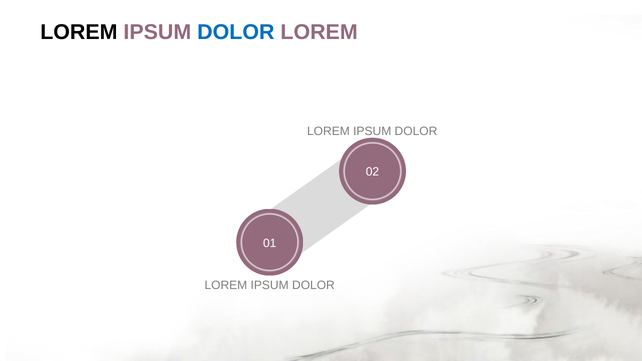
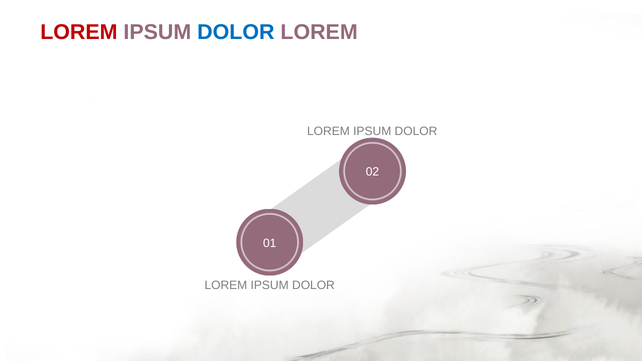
LOREM colour: black -> red (79, 32)
